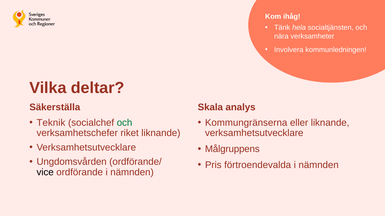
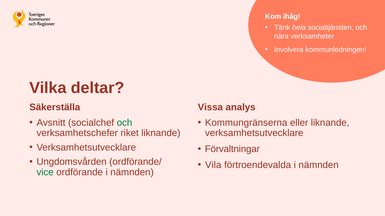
Skala: Skala -> Vissa (210, 107)
Teknik: Teknik -> Avsnitt (51, 123)
Målgruppens: Målgruppens -> Förvaltningar (232, 149)
Pris: Pris -> Vila (213, 165)
vice colour: black -> green (45, 173)
